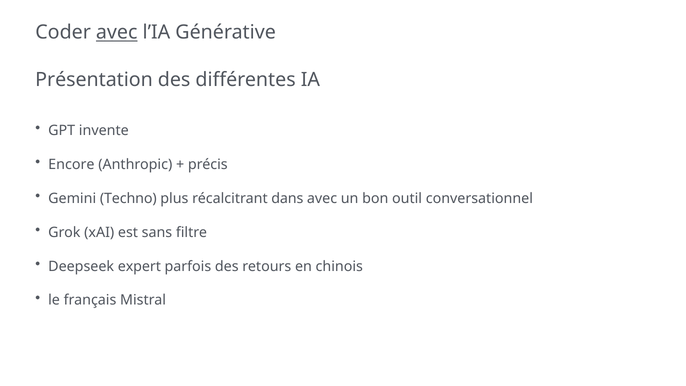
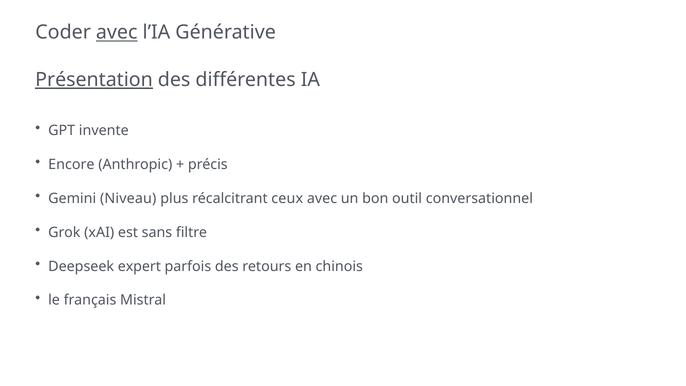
Présentation underline: none -> present (94, 80)
Techno: Techno -> Niveau (128, 198)
dans: dans -> ceux (287, 198)
